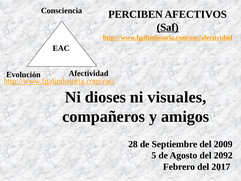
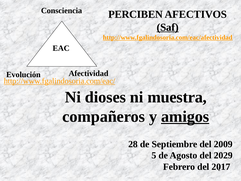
visuales: visuales -> muestra (177, 97)
amigos underline: none -> present (185, 116)
2092: 2092 -> 2029 (223, 155)
